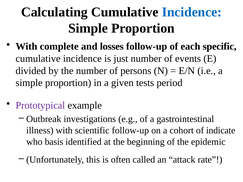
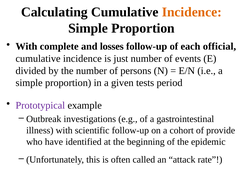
Incidence colour: blue -> orange (192, 12)
specific: specific -> official (219, 46)
indicate: indicate -> provide (221, 131)
basis: basis -> have (54, 142)
